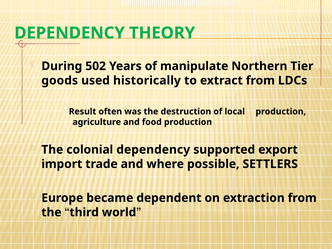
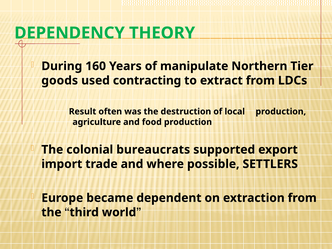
502: 502 -> 160 (96, 66)
historically: historically -> contracting (147, 80)
colonial dependency: dependency -> bureaucrats (153, 150)
